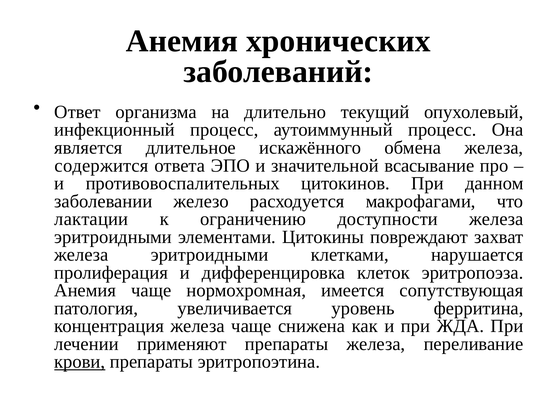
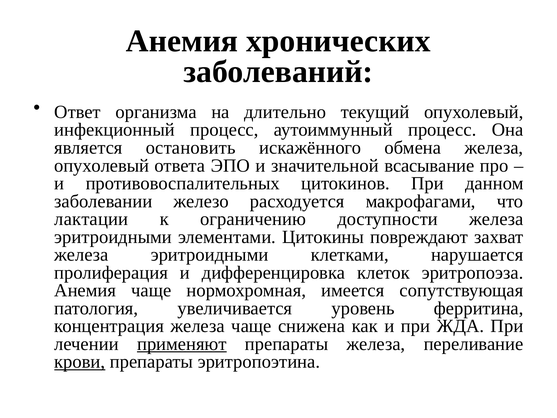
длительное: длительное -> остановить (191, 148)
содержится: содержится -> опухолевый (102, 165)
применяют underline: none -> present (182, 344)
